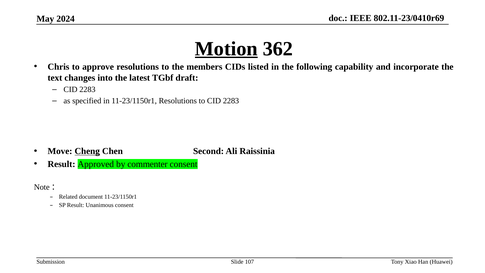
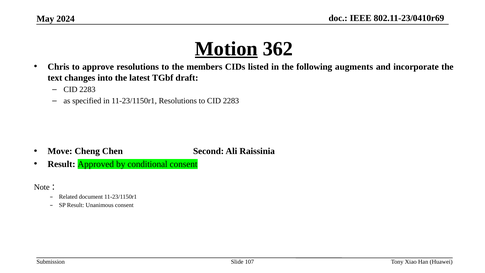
capability: capability -> augments (354, 67)
Cheng underline: present -> none (87, 151)
commenter: commenter -> conditional (148, 164)
